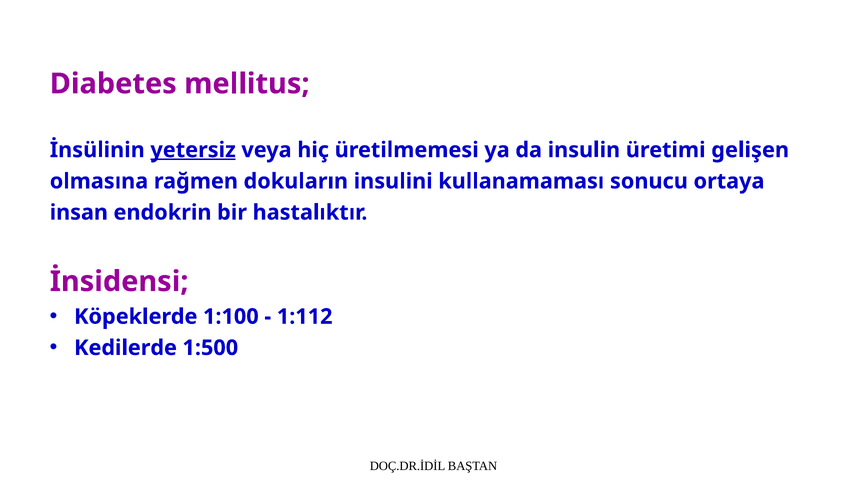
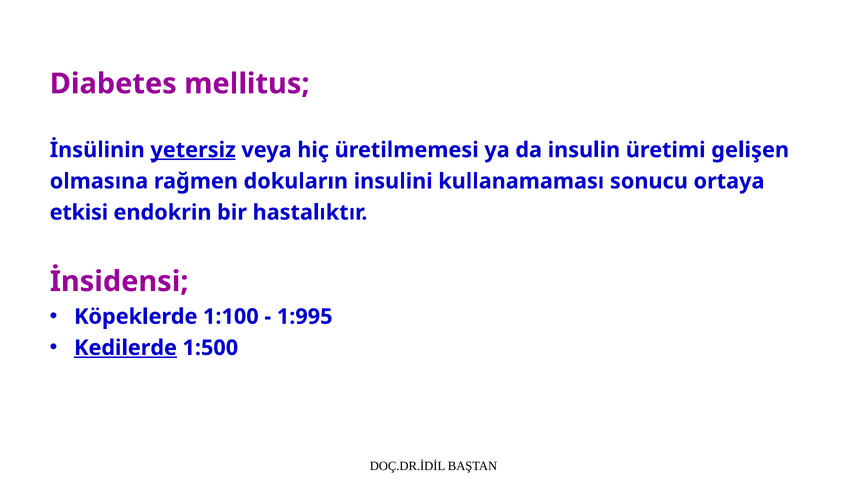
insan: insan -> etkisi (79, 212)
1:112: 1:112 -> 1:995 (305, 316)
Kedilerde underline: none -> present (126, 348)
